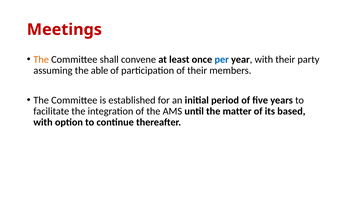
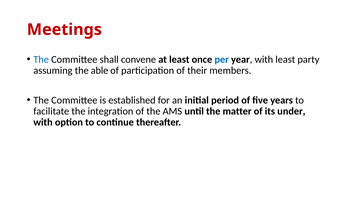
The colour: orange -> blue (41, 60)
with their: their -> least (285, 60)
based: based -> under (291, 111)
